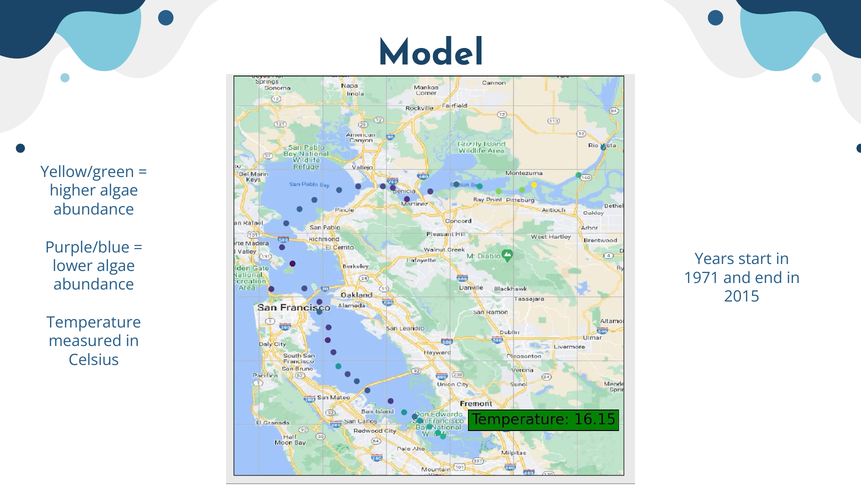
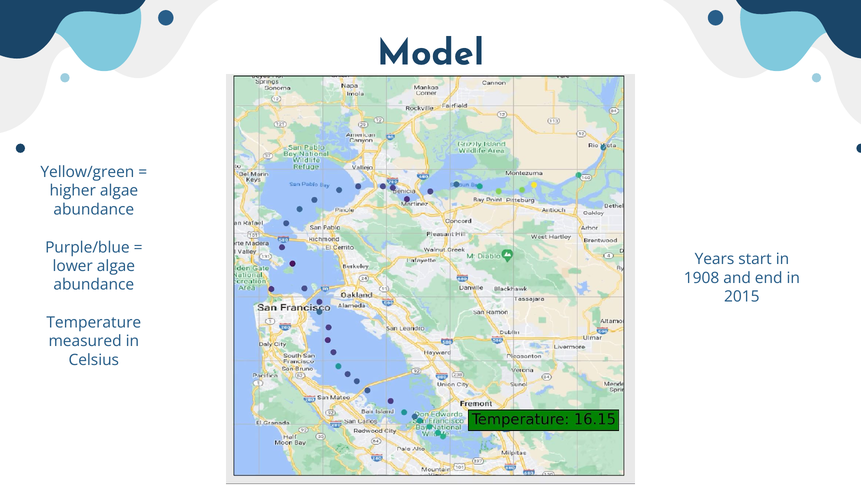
1971: 1971 -> 1908 (702, 278)
